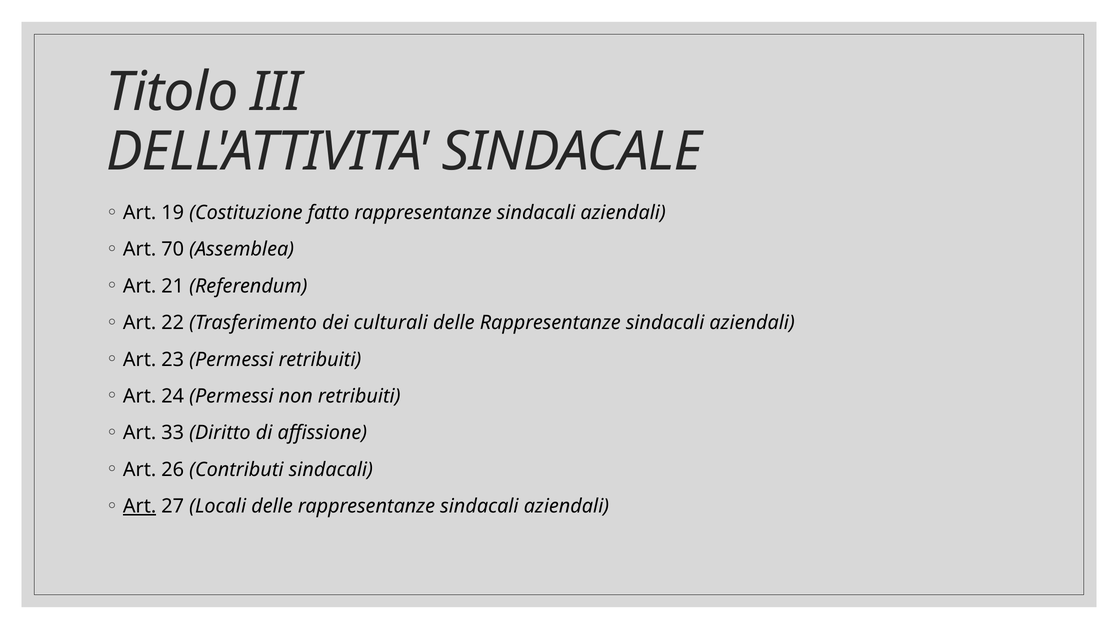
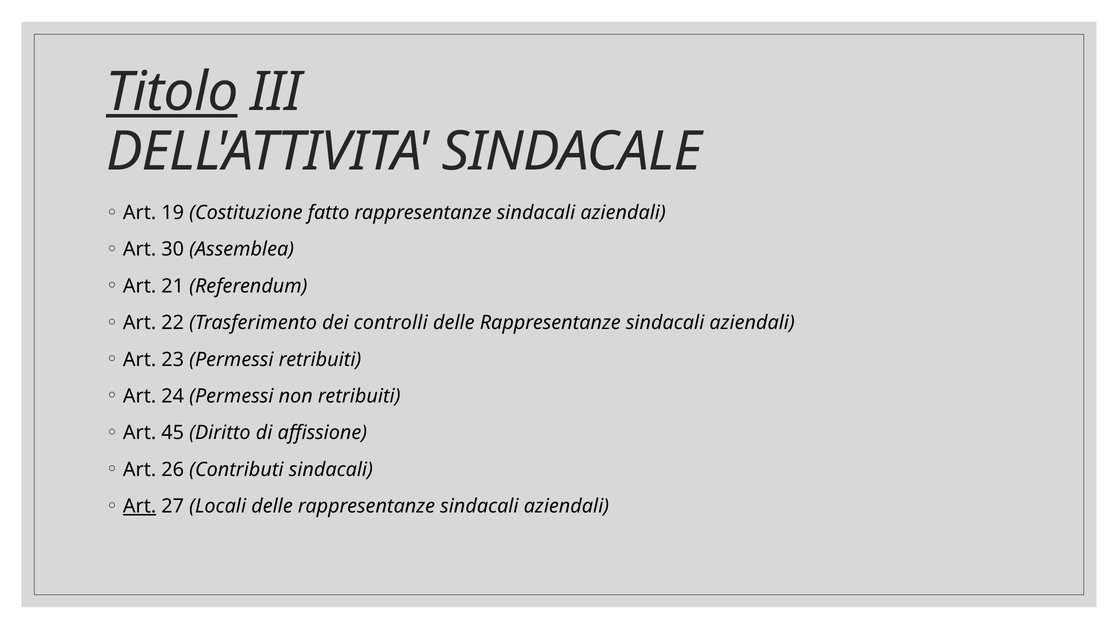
Titolo underline: none -> present (172, 92)
70: 70 -> 30 (173, 249)
culturali: culturali -> controlli (391, 323)
33: 33 -> 45 (173, 433)
